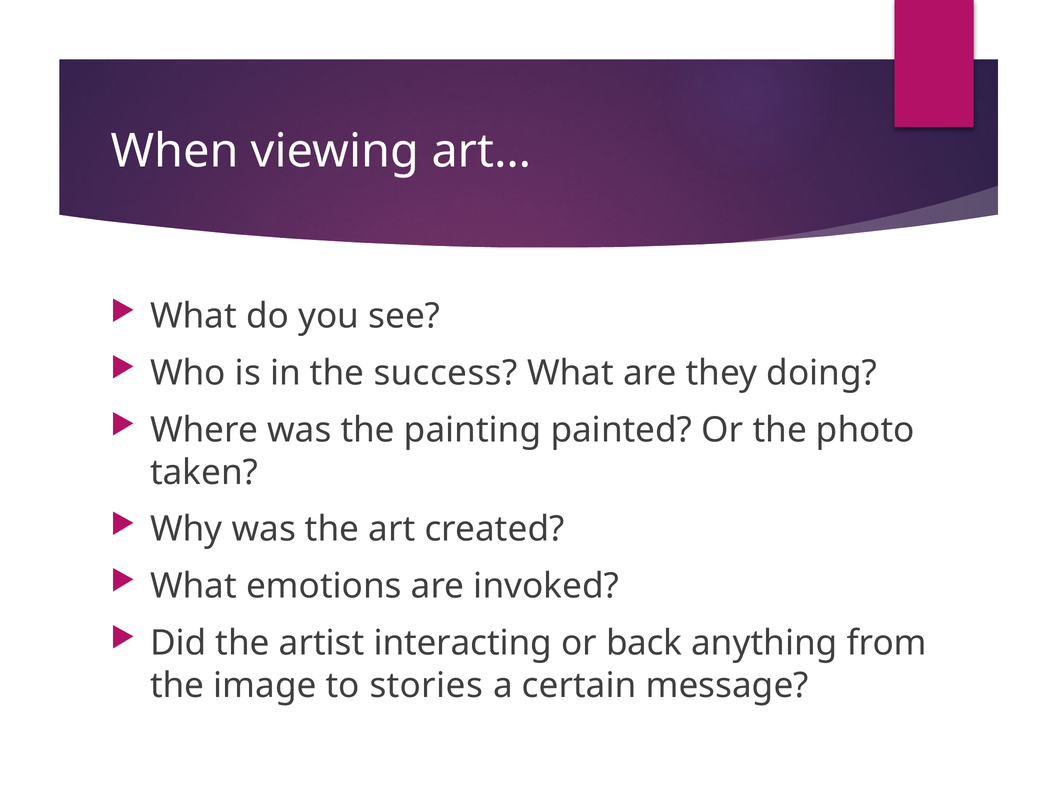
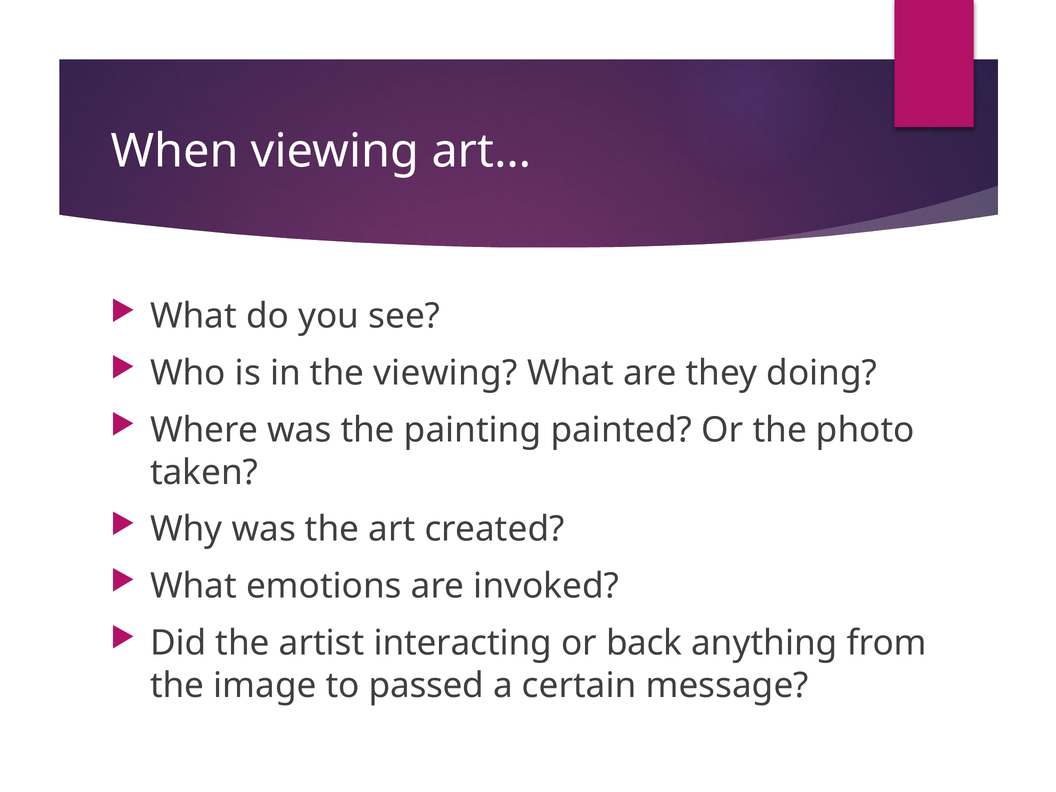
the success: success -> viewing (445, 373)
stories: stories -> passed (427, 685)
